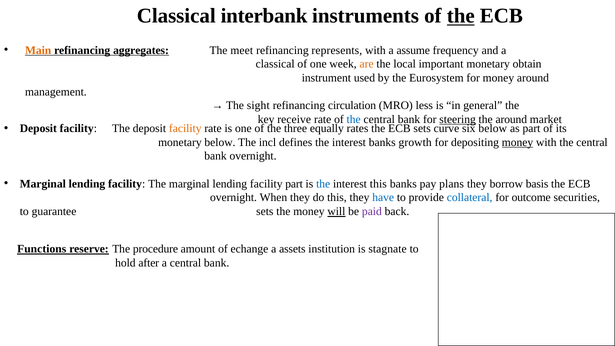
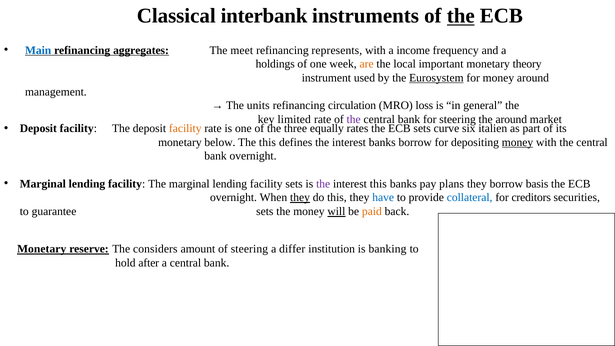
Main colour: orange -> blue (38, 50)
assume: assume -> income (413, 50)
classical: classical -> holdings (275, 64)
obtain: obtain -> theory (527, 64)
Eurosystem underline: none -> present (436, 78)
sight: sight -> units (258, 106)
less: less -> loss (424, 106)
receive: receive -> limited (294, 119)
the colour: blue -> purple (354, 119)
steering underline: present -> none (458, 119)
six below: below -> italien (493, 128)
The incl: incl -> this (267, 142)
banks growth: growth -> borrow (415, 142)
facility part: part -> sets (294, 184)
the colour: blue -> purple (323, 184)
they underline: none -> present (300, 198)
outcome: outcome -> creditors (531, 198)
paid colour: purple -> orange (372, 211)
Functions: Functions -> Monetary (42, 249)
procedure: procedure -> considers (155, 249)
of echange: echange -> steering (249, 249)
assets: assets -> differ (292, 249)
stagnate: stagnate -> banking (388, 249)
